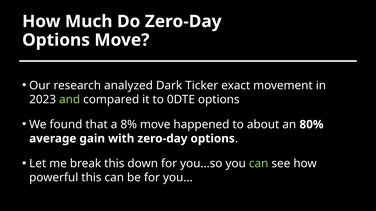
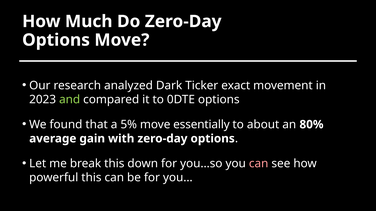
8%: 8% -> 5% (129, 125)
happened: happened -> essentially (201, 125)
can colour: light green -> pink (259, 164)
